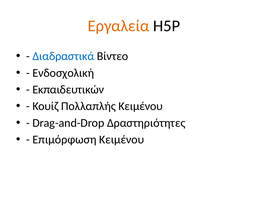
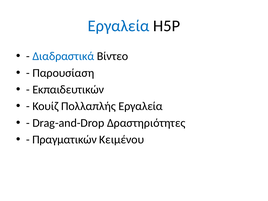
Εργαλεία colour: orange -> blue (119, 26)
Ενδοσχολική: Ενδοσχολική -> Παρουσίαση (63, 73)
Πολλαπλής Κειμένου: Κειμένου -> Εργαλεία (141, 106)
Επιμόρφωση: Επιμόρφωση -> Πραγματικών (65, 140)
